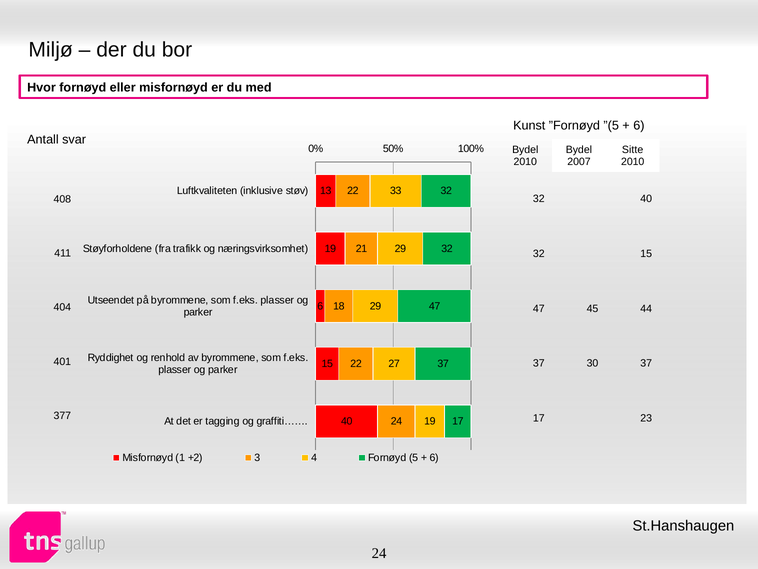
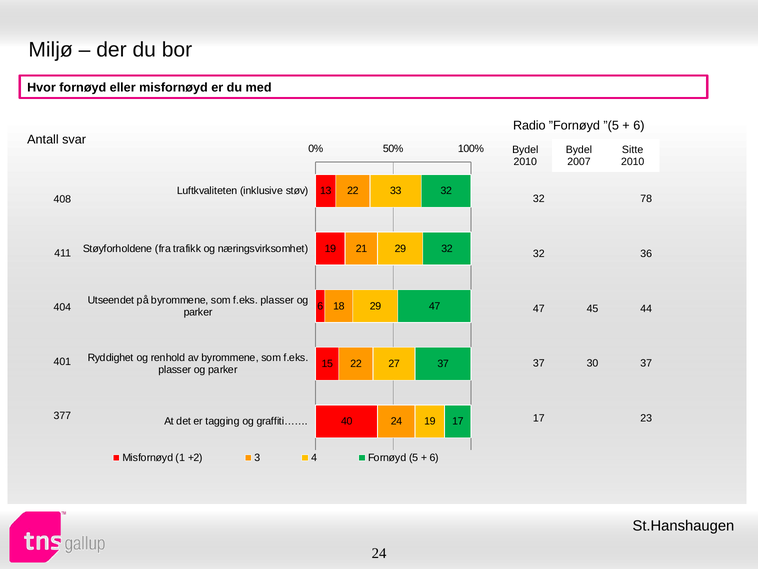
Kunst: Kunst -> Radio (529, 125)
32 40: 40 -> 78 (646, 198)
32 15: 15 -> 36 (646, 253)
